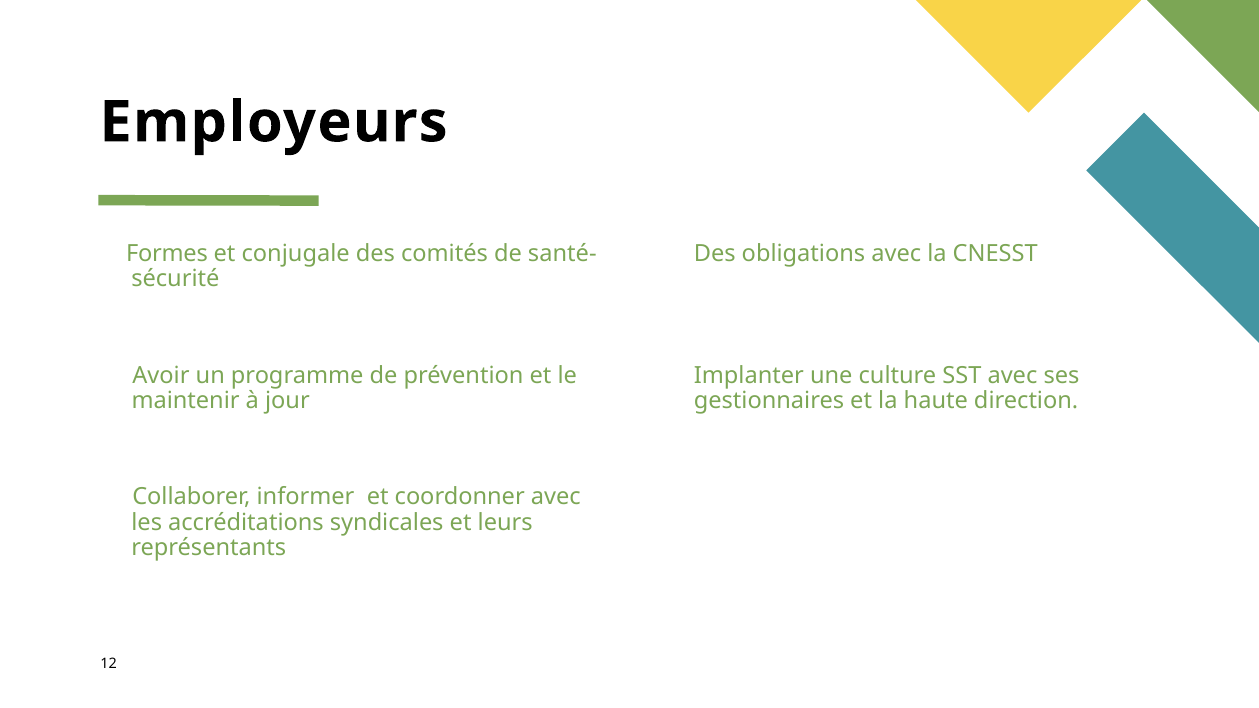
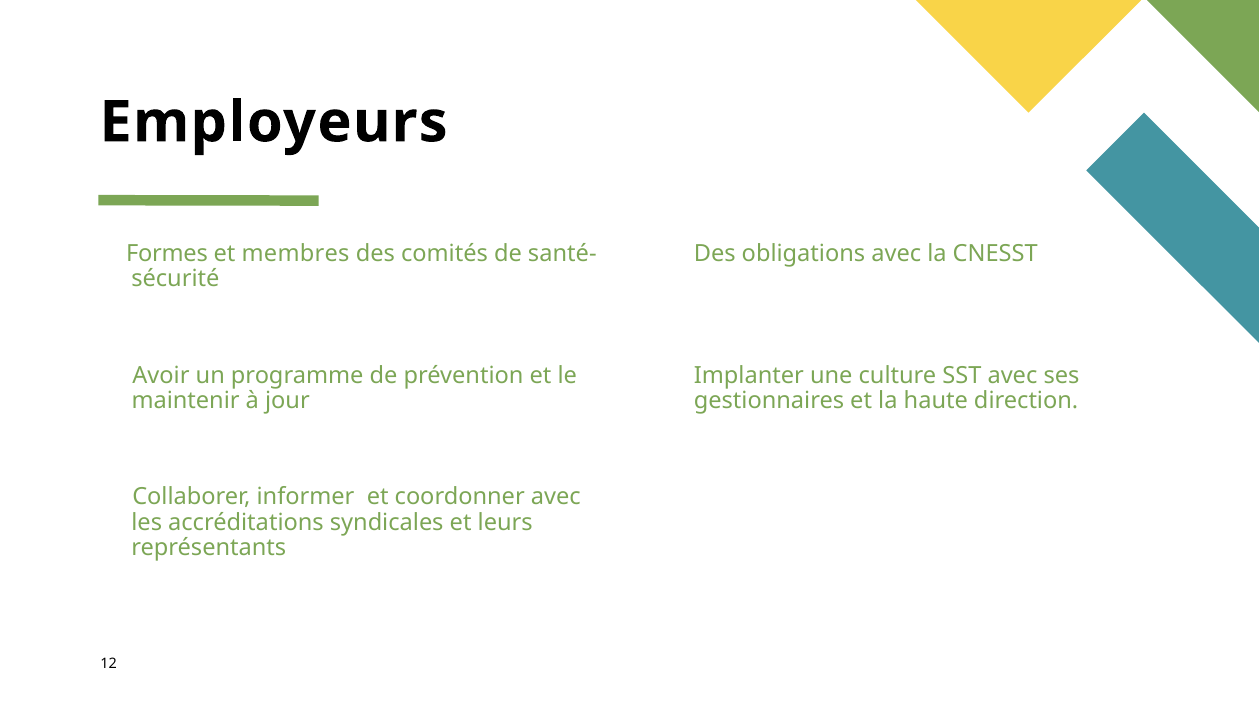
conjugale: conjugale -> membres (296, 253)
